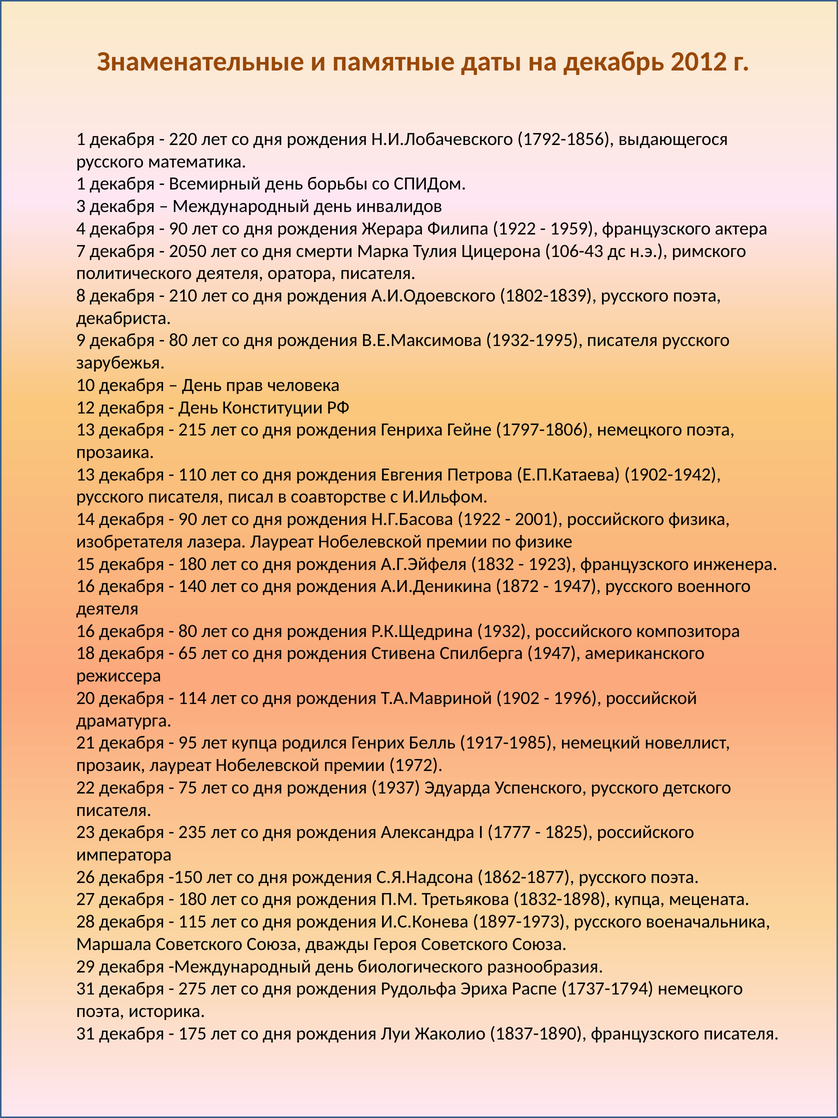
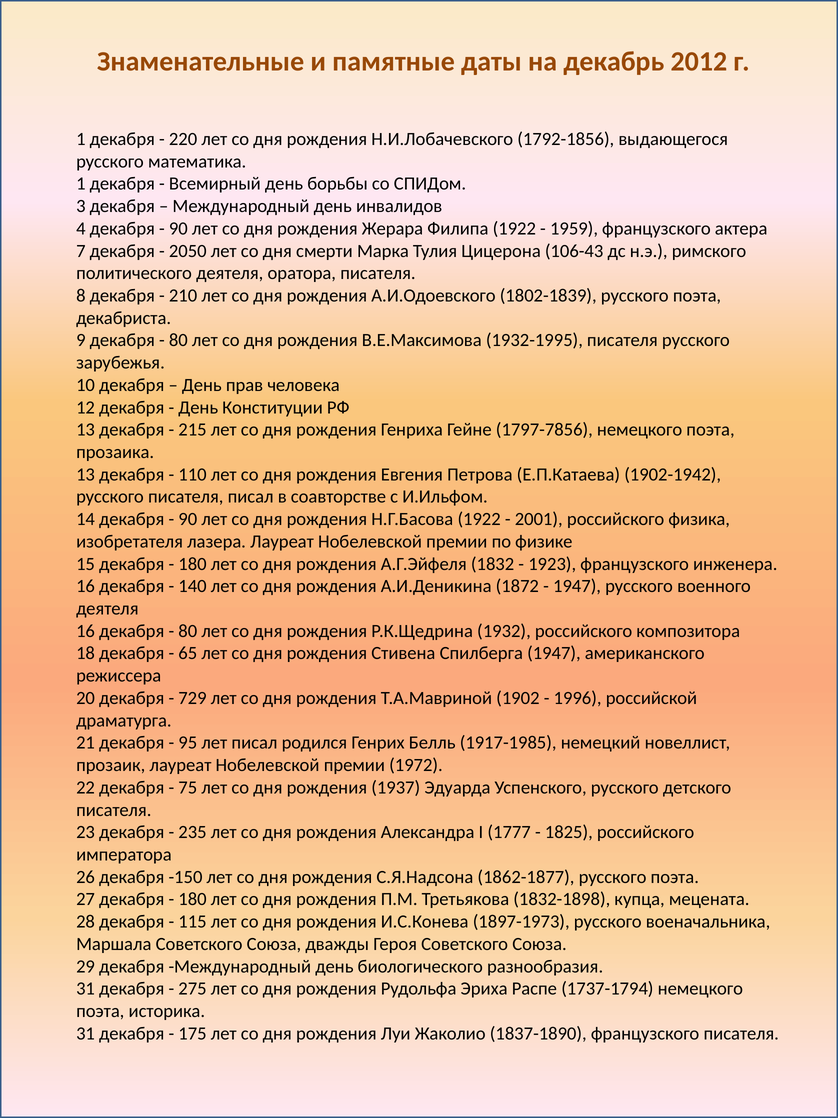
1797-1806: 1797-1806 -> 1797-7856 (544, 429)
114: 114 -> 729 (192, 698)
лет купца: купца -> писал (254, 742)
